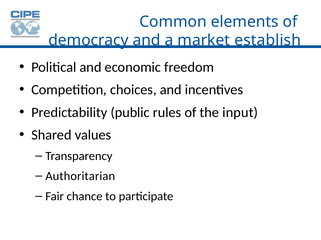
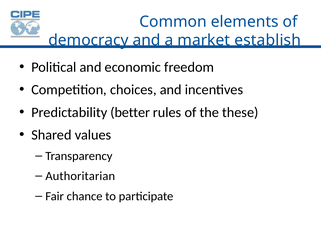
public: public -> better (130, 113)
input: input -> these (240, 113)
